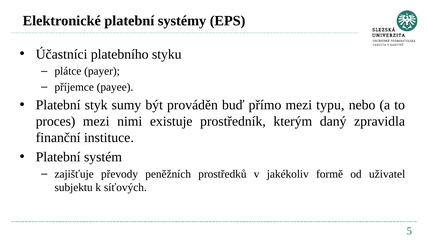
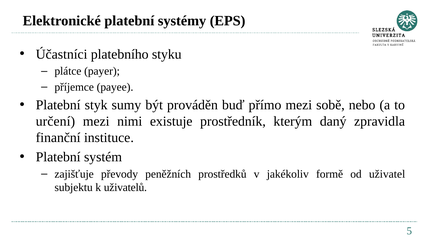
typu: typu -> sobě (330, 105)
proces: proces -> určení (55, 121)
síťových: síťových -> uživatelů (125, 187)
